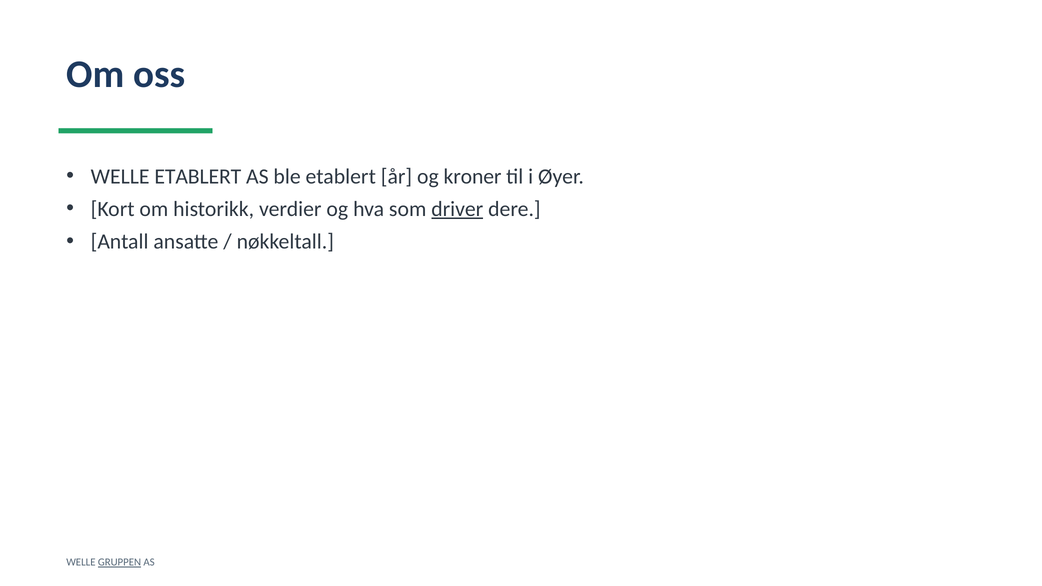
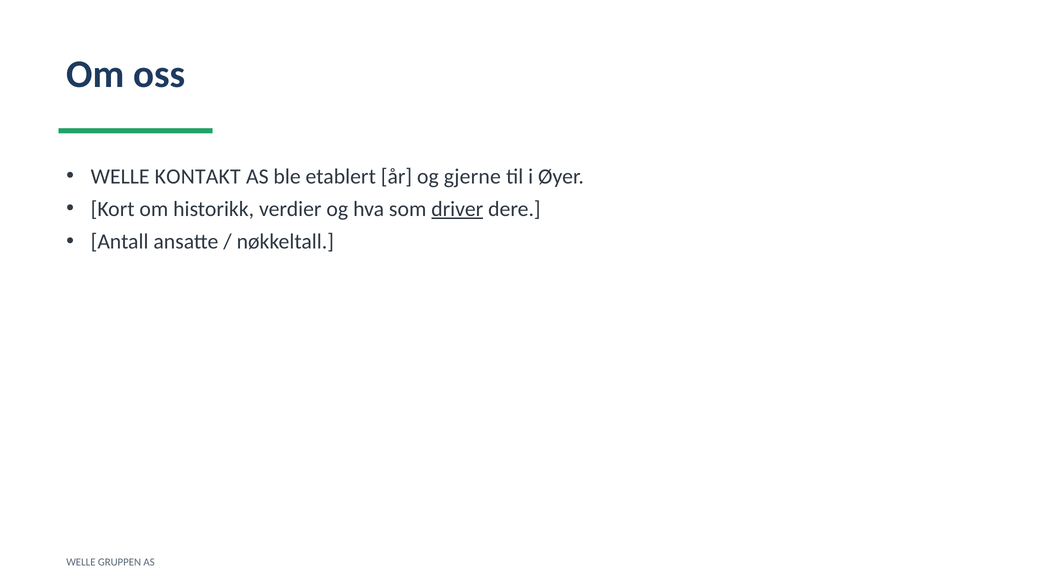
WELLE ETABLERT: ETABLERT -> KONTAKT (198, 176)
kroner: kroner -> gjerne (472, 176)
GRUPPEN underline: present -> none (120, 562)
